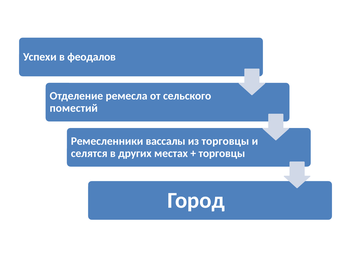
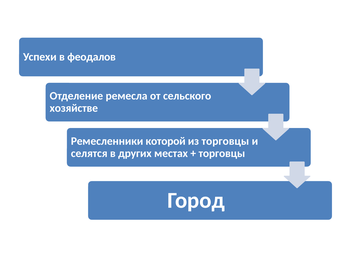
поместий: поместий -> хозяйстве (74, 108)
вассалы: вассалы -> которой (166, 141)
